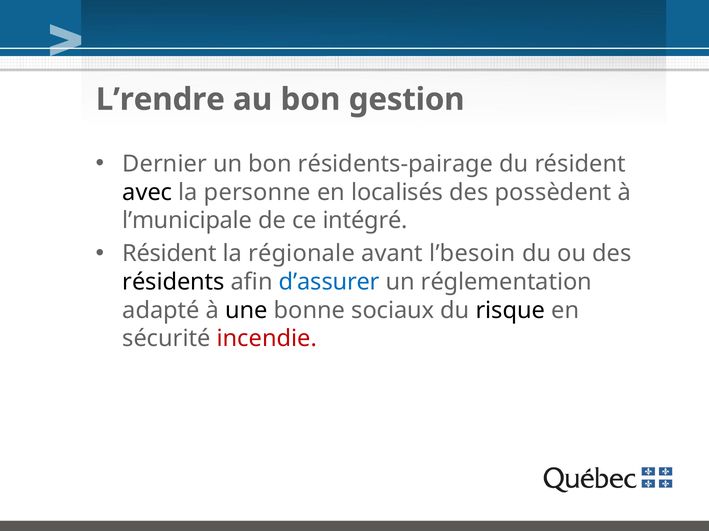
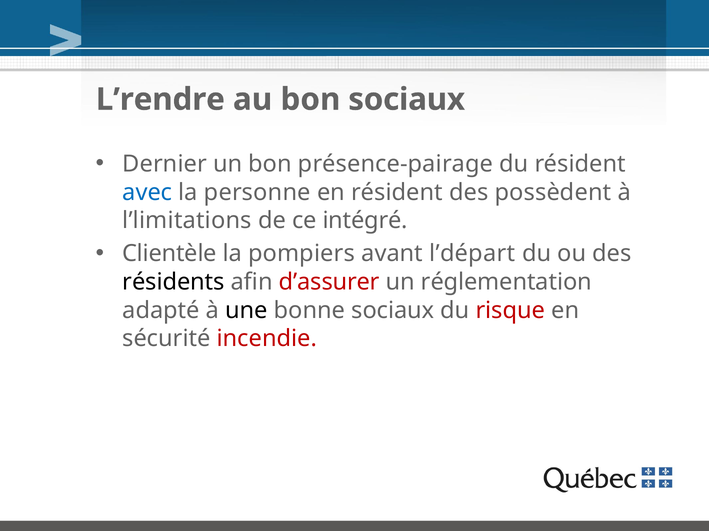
bon gestion: gestion -> sociaux (407, 100)
résidents-pairage: résidents-pairage -> présence-pairage (396, 164)
avec colour: black -> blue (147, 193)
en localisés: localisés -> résident (397, 193)
l’municipale: l’municipale -> l’limitations (187, 221)
Résident: Résident -> Clientèle (169, 254)
régionale: régionale -> pompiers (302, 254)
l’besoin: l’besoin -> l’départ (472, 254)
d’assurer colour: blue -> red (329, 282)
risque colour: black -> red (510, 311)
